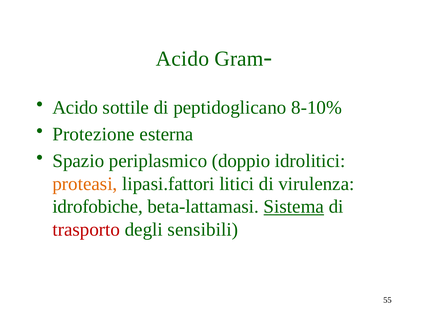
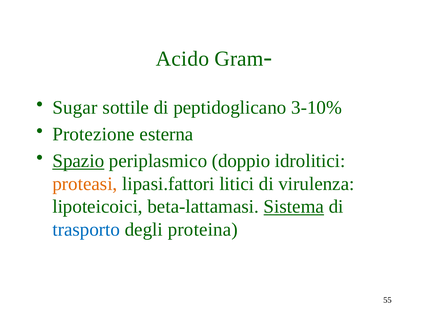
Acido: Acido -> Sugar (75, 108)
8-10%: 8-10% -> 3-10% (317, 108)
Spazio underline: none -> present (78, 161)
idrofobiche: idrofobiche -> lipoteicoici (98, 207)
trasporto colour: red -> blue (86, 229)
sensibili: sensibili -> proteina (203, 229)
